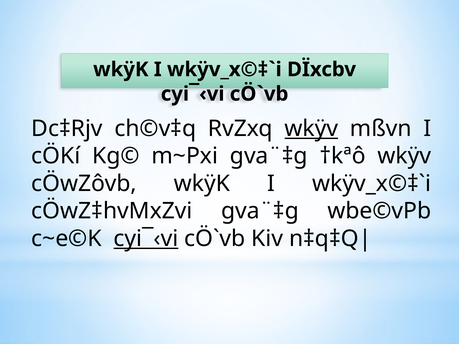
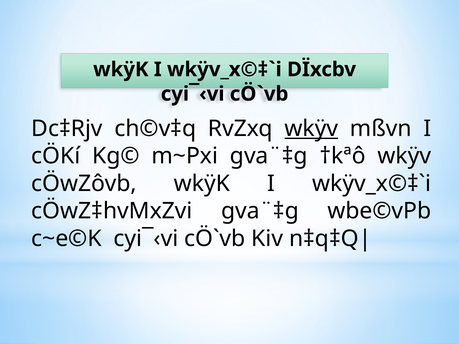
cyi¯‹vi underline: present -> none (146, 239)
